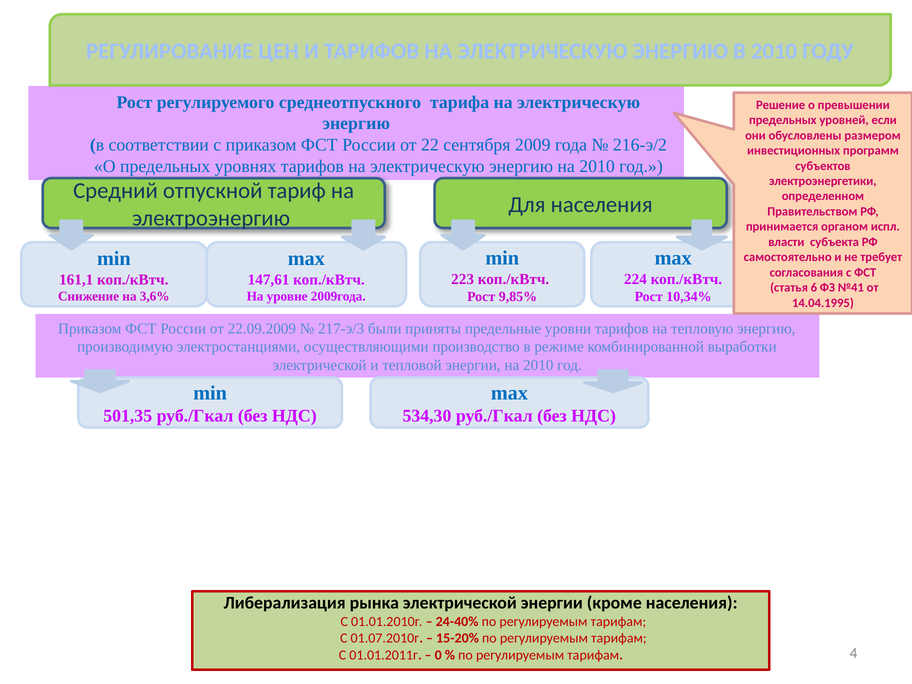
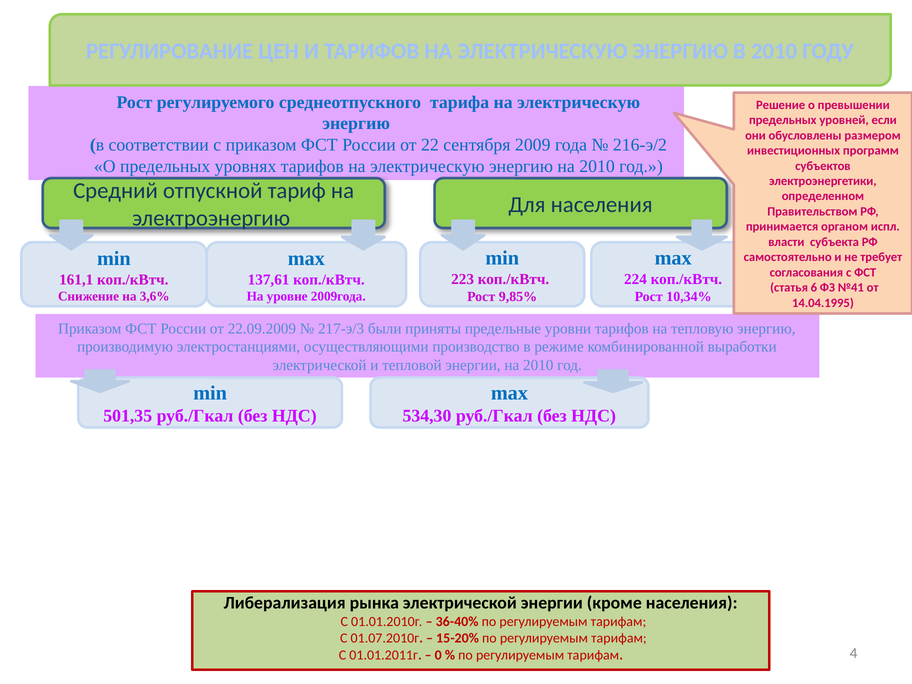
147,61: 147,61 -> 137,61 (269, 280)
24-40%: 24-40% -> 36-40% (457, 622)
